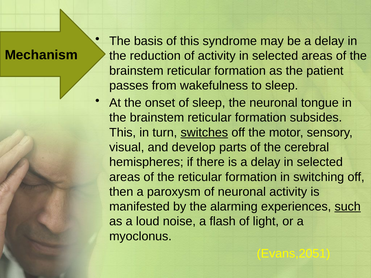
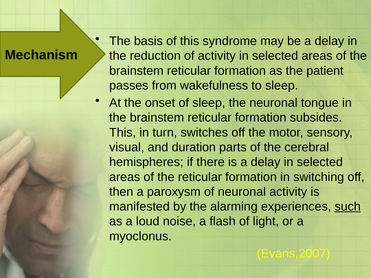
switches underline: present -> none (204, 133)
develop: develop -> duration (194, 147)
Evans,2051: Evans,2051 -> Evans,2007 (294, 254)
